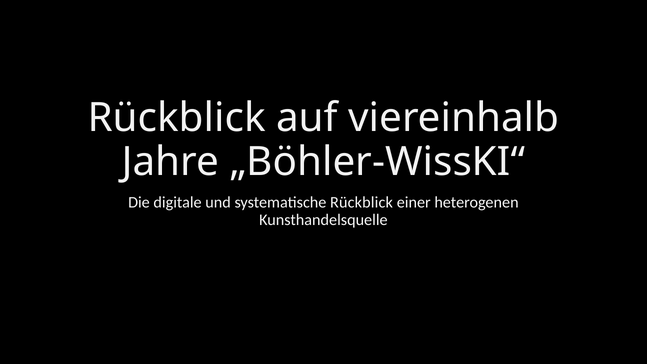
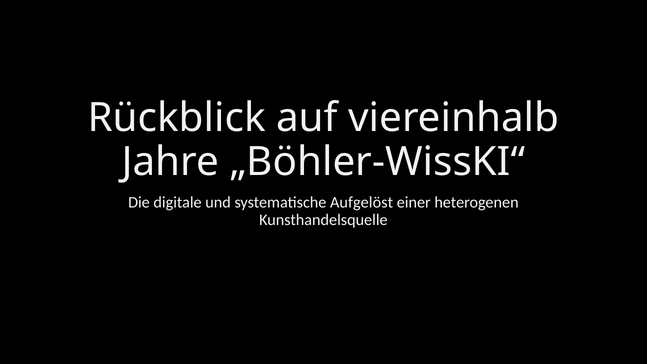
systematische Rückblick: Rückblick -> Aufgelöst (362, 202)
